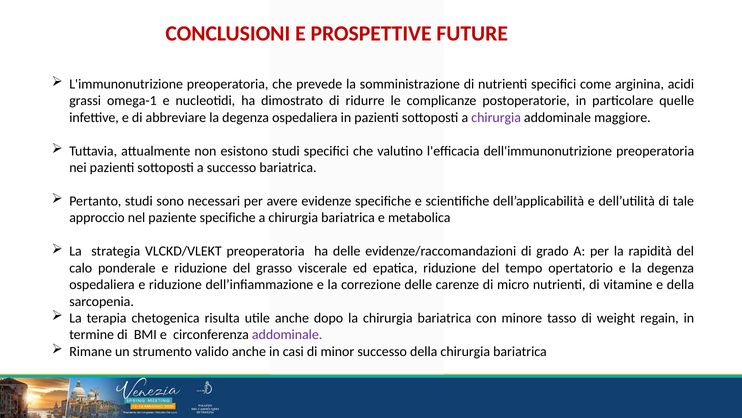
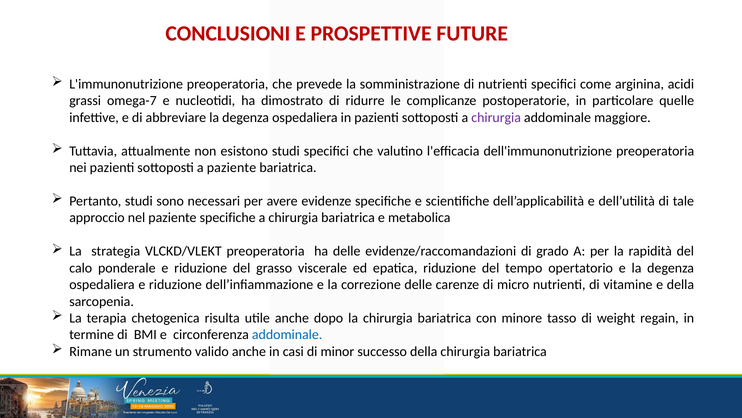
omega-1: omega-1 -> omega-7 (132, 101)
a successo: successo -> paziente (231, 167)
addominale colour: purple -> blue (287, 334)
